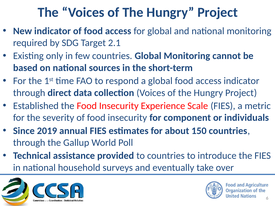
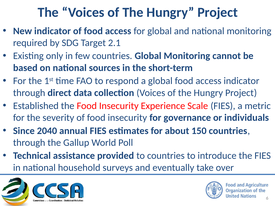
component: component -> governance (187, 118)
2019: 2019 -> 2040 (47, 131)
